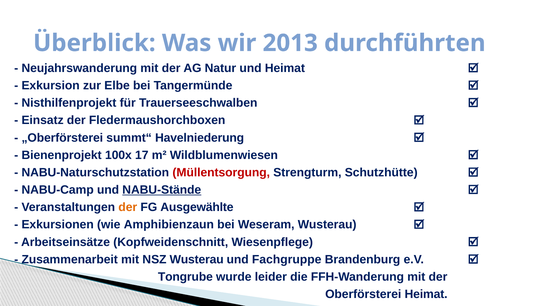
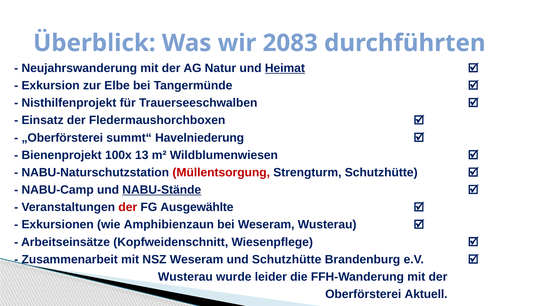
2013: 2013 -> 2083 (290, 43)
Heimat underline: none -> present (285, 68)
17: 17 -> 13 (142, 155)
der colour: orange -> red (128, 207)
NSZ Wusterau: Wusterau -> Weseram (197, 259)
und Fachgruppe: Fachgruppe -> Schutzhütte (287, 259)
Tongrube: Tongrube -> Wusterau (185, 276)
Oberförsterei Heimat: Heimat -> Aktuell (426, 294)
